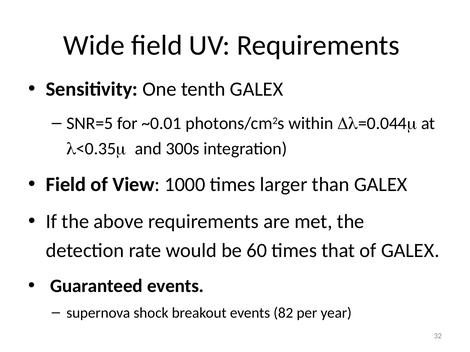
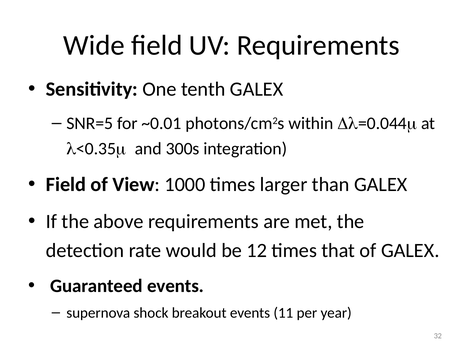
60: 60 -> 12 (257, 251)
82: 82 -> 11 (283, 313)
